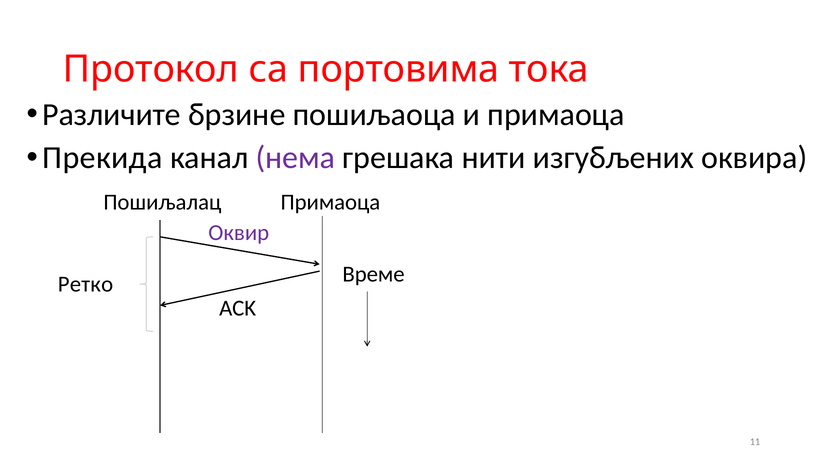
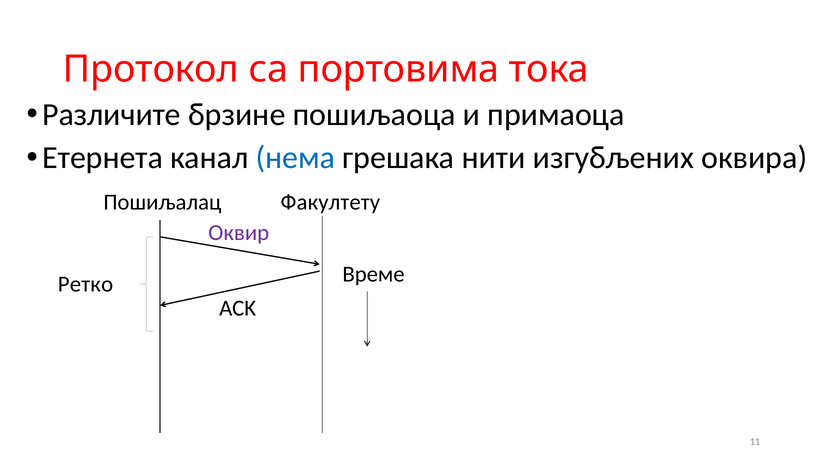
Прекида: Прекида -> Етернета (103, 158)
нема colour: purple -> blue (295, 158)
Пошиљалац Примаоца: Примаоца -> Факултету (330, 202)
